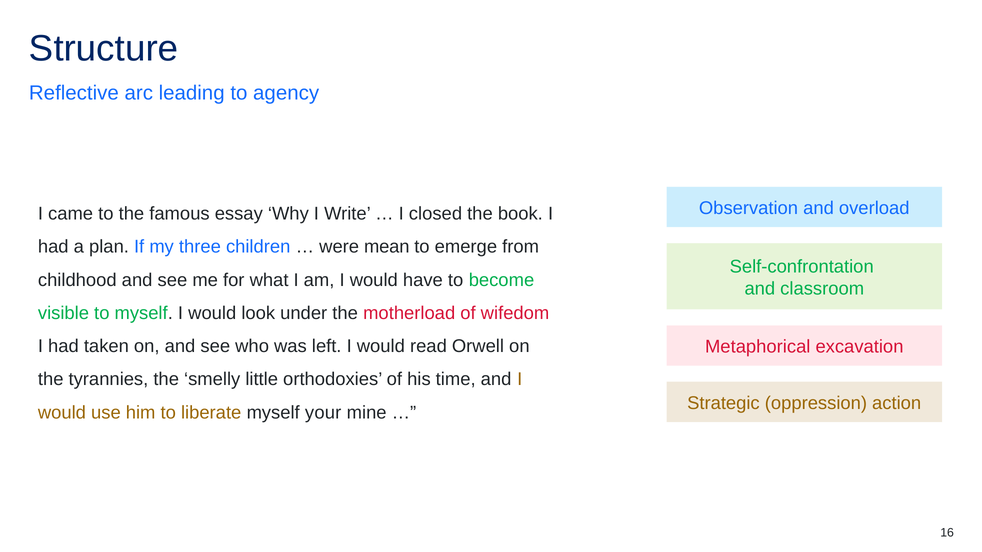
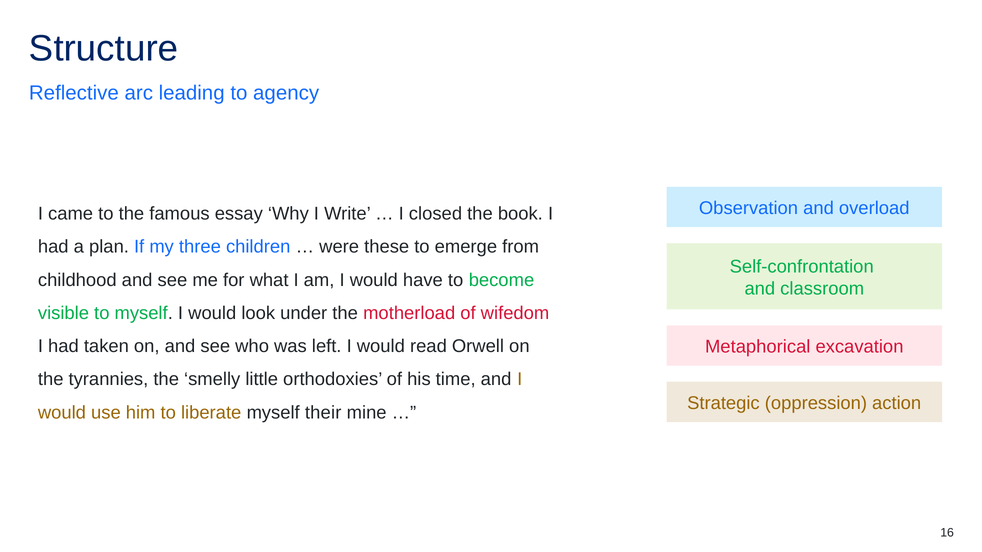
mean: mean -> these (387, 247)
your: your -> their (323, 413)
